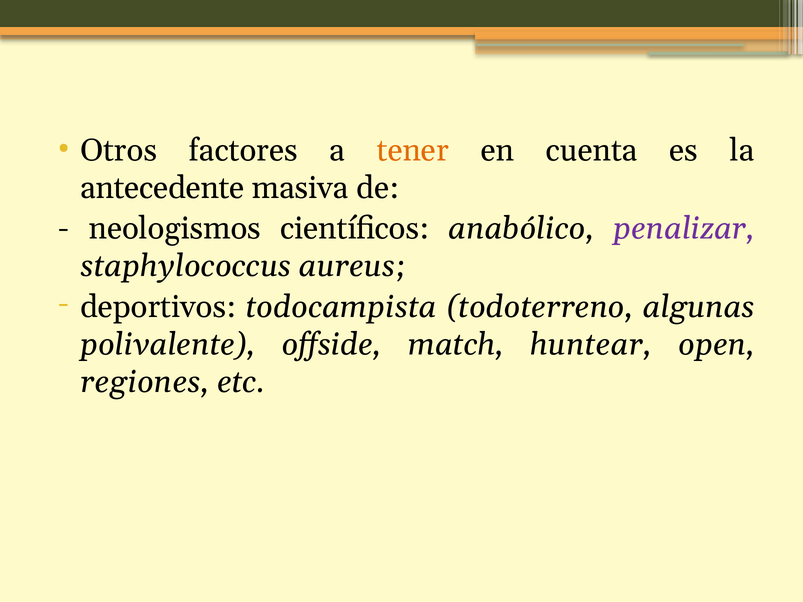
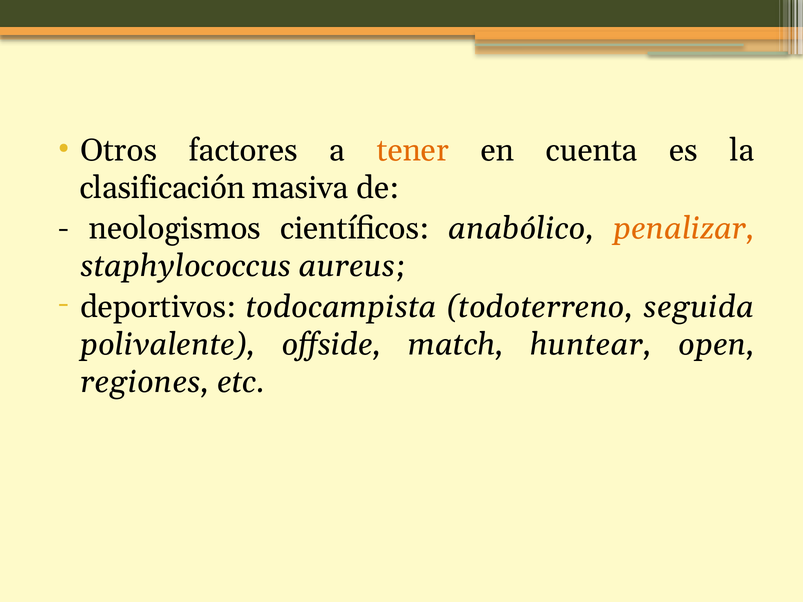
antecedente: antecedente -> clasificación (162, 188)
penalizar colour: purple -> orange (684, 229)
algunas: algunas -> seguida (699, 307)
